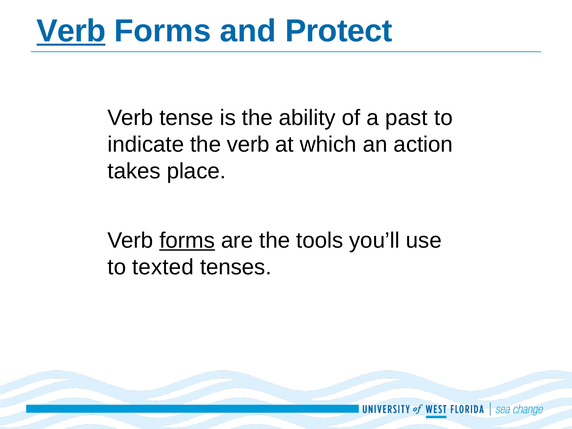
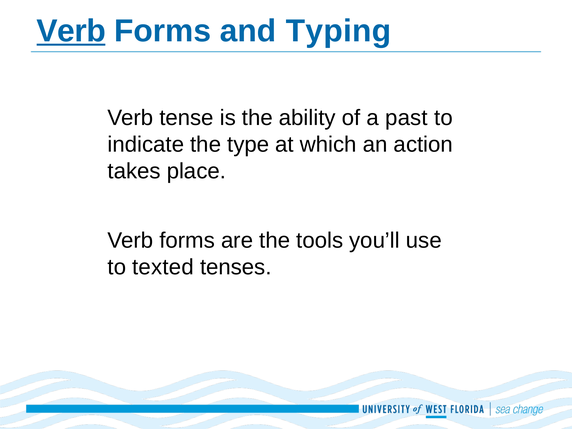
Protect: Protect -> Typing (338, 31)
the verb: verb -> type (248, 145)
forms underline: present -> none (187, 240)
